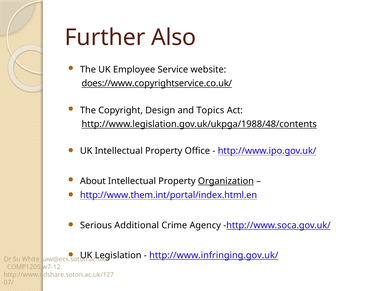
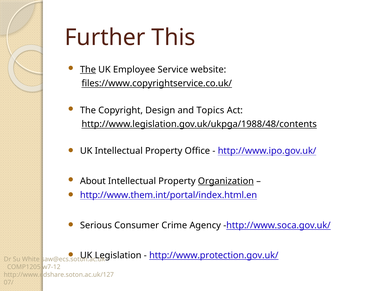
Also: Also -> This (173, 37)
The underline: none -> present (88, 69)
does://www.copyrightservice.co.uk/: does://www.copyrightservice.co.uk/ -> files://www.copyrightservice.co.uk/ (157, 83)
Additional: Additional -> Consumer (137, 225)
http://www.infringing.gov.uk/: http://www.infringing.gov.uk/ -> http://www.protection.gov.uk/ (214, 255)
